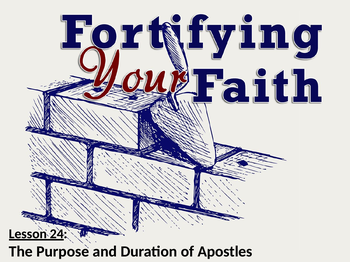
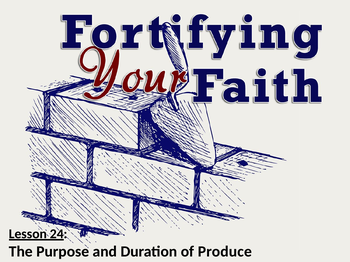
Apostles: Apostles -> Produce (225, 252)
